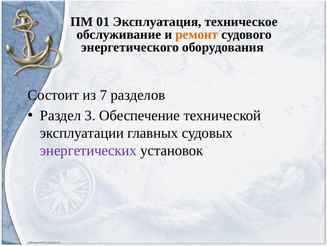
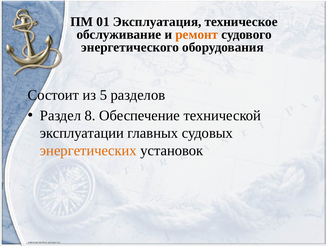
7: 7 -> 5 (103, 95)
3: 3 -> 8 (90, 115)
энергетических colour: purple -> orange (88, 150)
